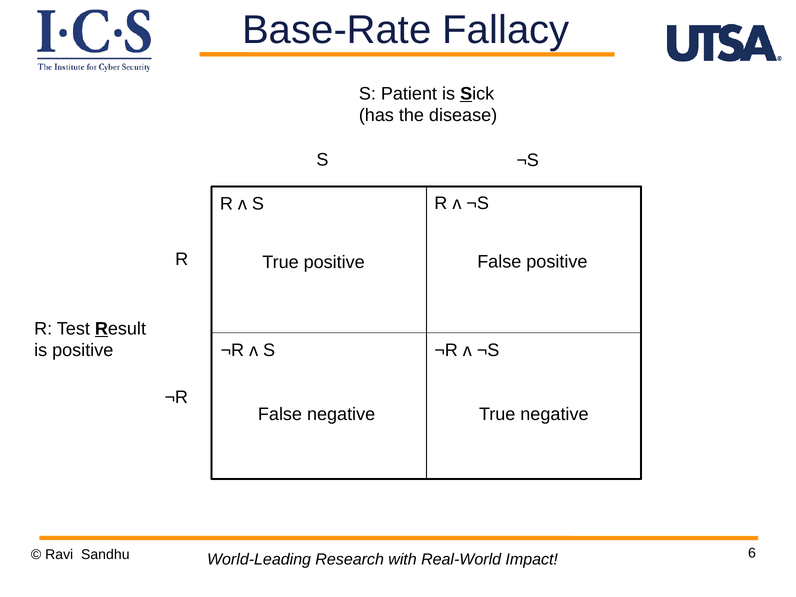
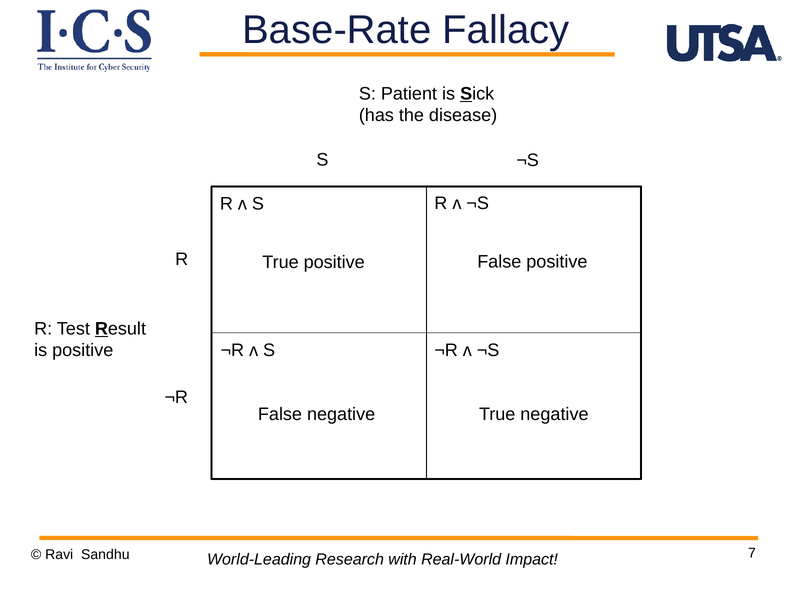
6: 6 -> 7 (752, 553)
